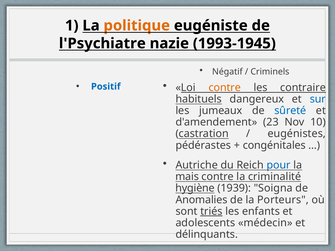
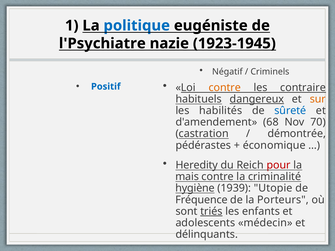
politique colour: orange -> blue (137, 26)
1993-1945: 1993-1945 -> 1923-1945 (234, 43)
dangereux underline: none -> present (257, 99)
sur colour: blue -> orange (318, 99)
jumeaux: jumeaux -> habilités (221, 111)
23: 23 -> 68 (271, 122)
10: 10 -> 70 (318, 122)
eugénistes: eugénistes -> démontrée (297, 134)
congénitales: congénitales -> économique (274, 145)
Autriche: Autriche -> Heredity (197, 165)
pour colour: blue -> red (279, 165)
Soigna: Soigna -> Utopie (273, 188)
Anomalies: Anomalies -> Fréquence (202, 200)
